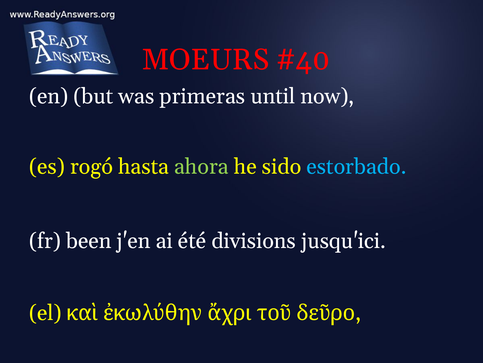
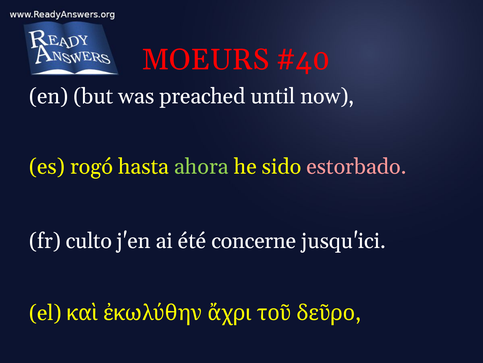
primeras: primeras -> preached (202, 96)
estorbado colour: light blue -> pink (357, 166)
been: been -> culto (89, 241)
divisions: divisions -> concerne (254, 241)
